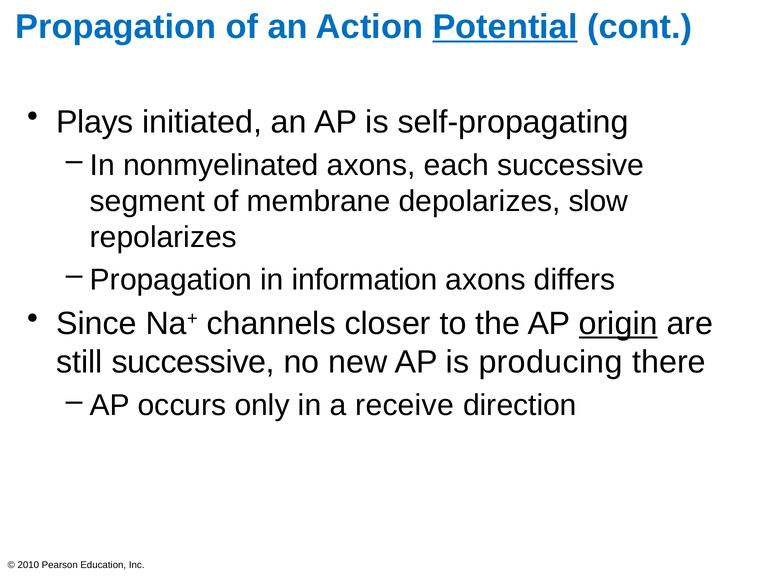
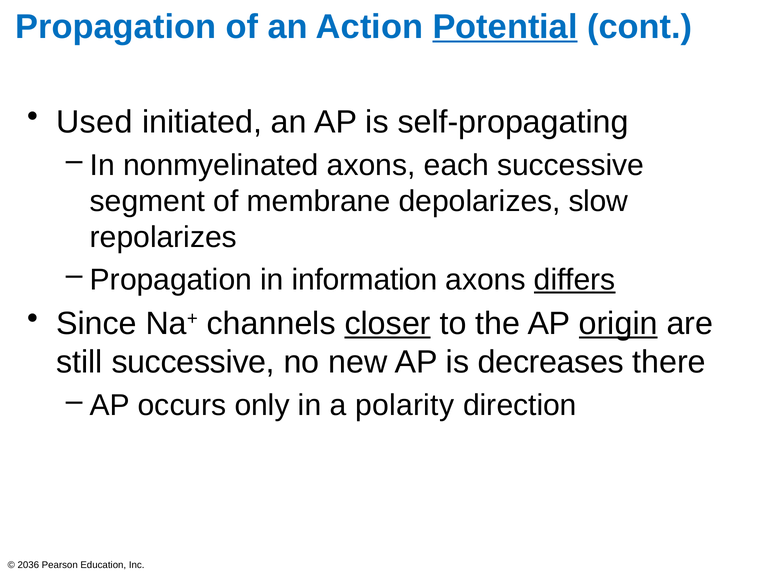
Plays: Plays -> Used (94, 122)
differs underline: none -> present (575, 280)
closer underline: none -> present (388, 324)
producing: producing -> decreases (551, 363)
receive: receive -> polarity (405, 406)
2010: 2010 -> 2036 (28, 566)
